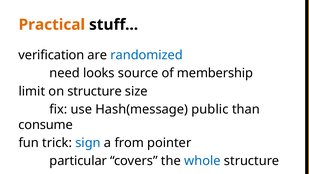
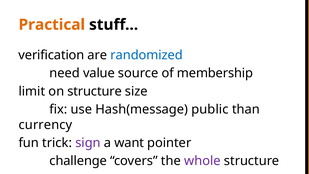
looks: looks -> value (99, 73)
consume: consume -> currency (45, 125)
sign colour: blue -> purple (88, 143)
from: from -> want (129, 143)
particular: particular -> challenge (78, 161)
whole colour: blue -> purple (202, 161)
